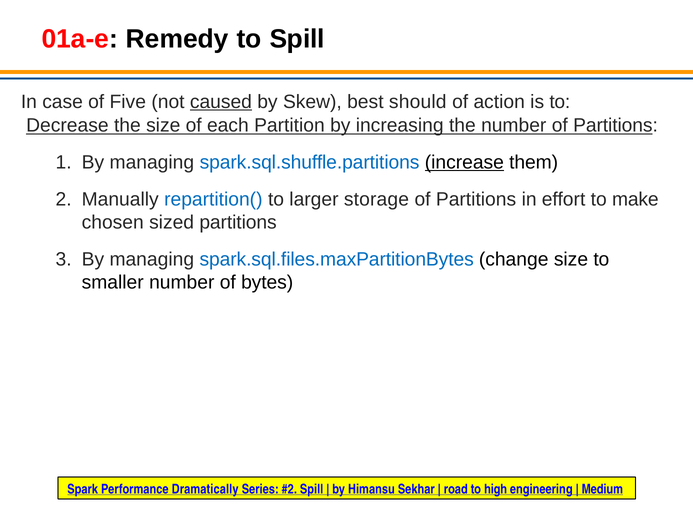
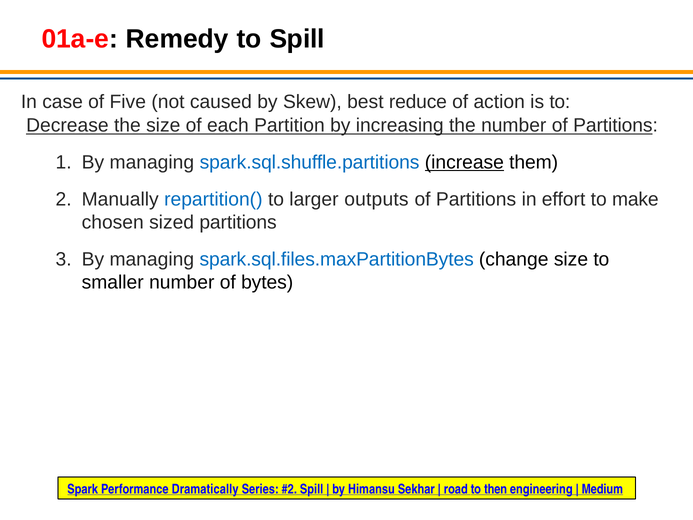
caused underline: present -> none (221, 102)
should: should -> reduce (418, 102)
storage: storage -> outputs (376, 199)
high: high -> then (496, 489)
